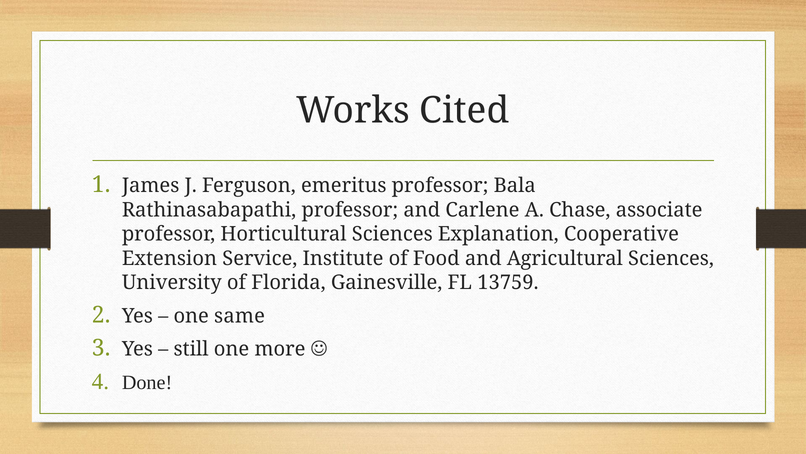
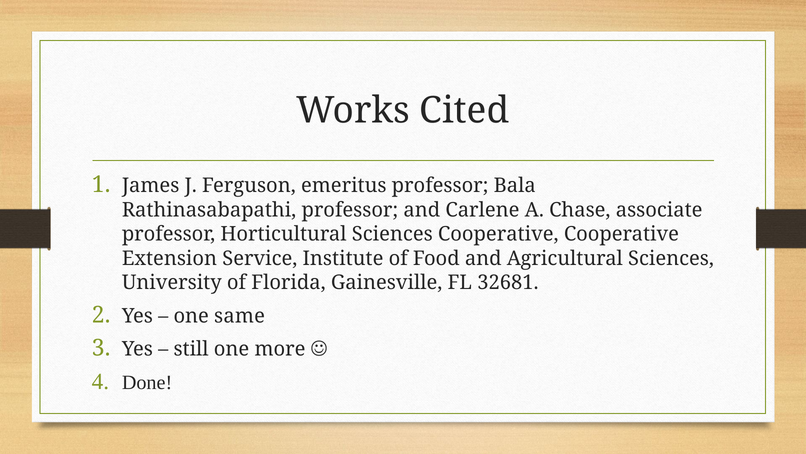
Sciences Explanation: Explanation -> Cooperative (498, 234)
13759: 13759 -> 32681 (508, 282)
